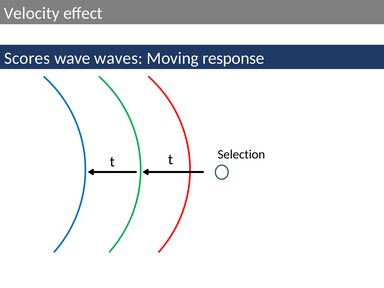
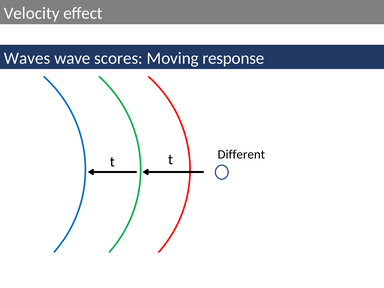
Scores: Scores -> Waves (27, 58)
waves: waves -> scores (119, 58)
Selection: Selection -> Different (241, 154)
